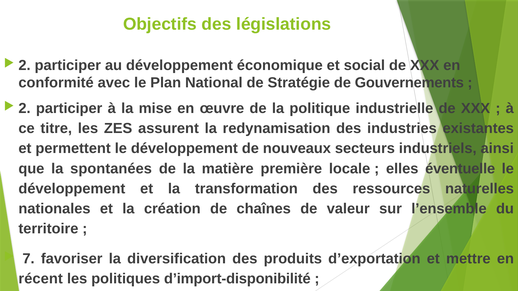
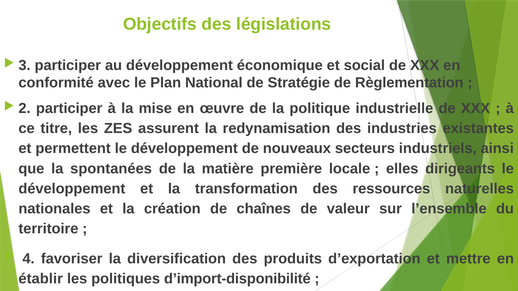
2: 2 -> 3 (25, 65)
Gouvernements: Gouvernements -> Règlementation (409, 83)
éventuelle: éventuelle -> dirigeants (460, 169)
7: 7 -> 4 (29, 259)
récent: récent -> établir (41, 279)
